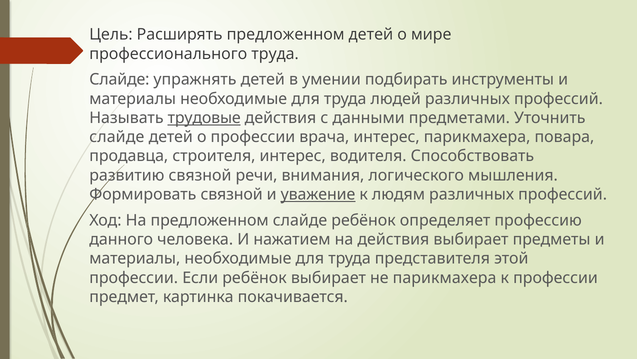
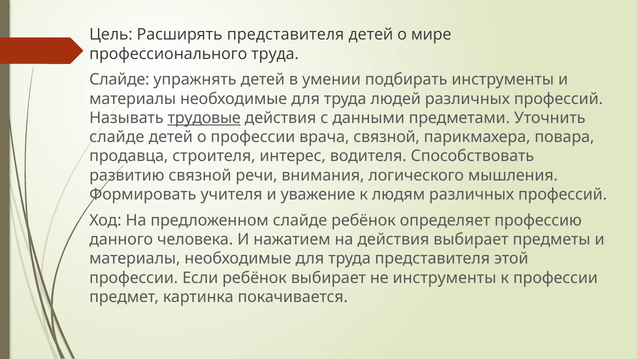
Расширять предложенном: предложенном -> представителя (285, 35)
врача интерес: интерес -> связной (387, 137)
Формировать связной: связной -> учителя (232, 194)
уважение underline: present -> none (318, 194)
не парикмахера: парикмахера -> инструменты (445, 277)
